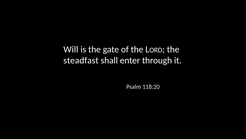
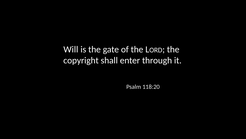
steadfast: steadfast -> copyright (81, 60)
